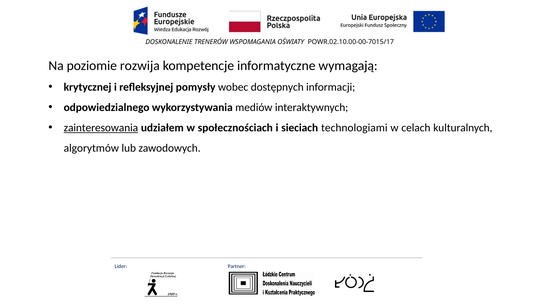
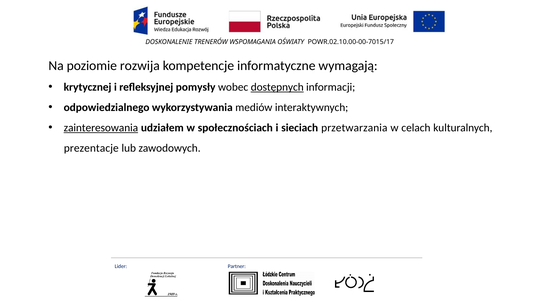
dostępnych underline: none -> present (277, 87)
technologiami: technologiami -> przetwarzania (354, 128)
algorytmów: algorytmów -> prezentacje (91, 148)
